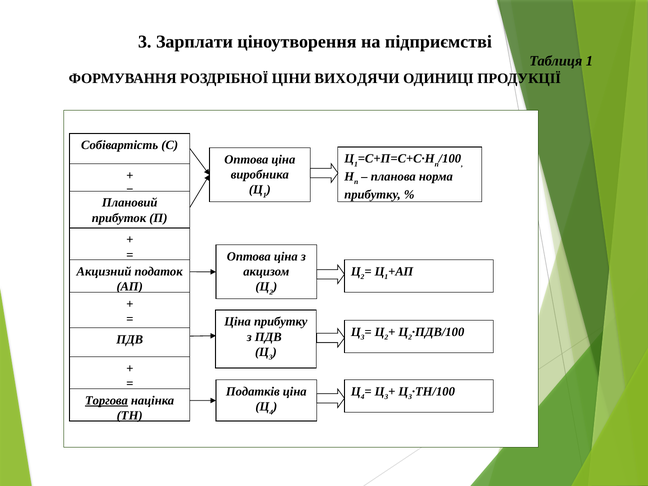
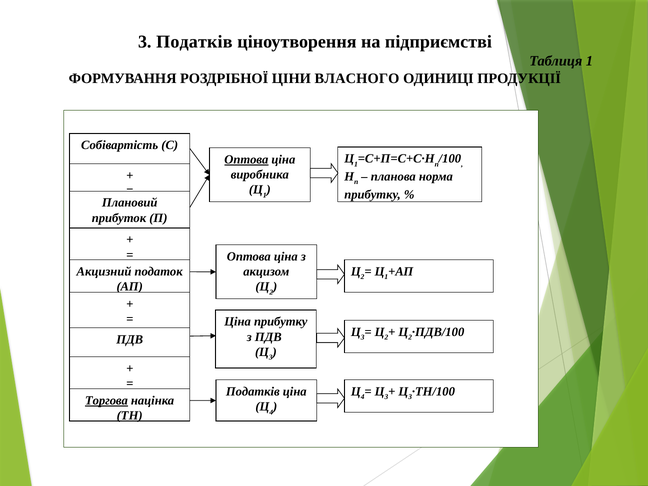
3 Зарплати: Зарплати -> Податків (194, 42)
ВИХОДЯЧИ: ВИХОДЯЧИ -> ВЛАСНОГО (357, 78)
Оптова underline: none -> present (246, 159)
